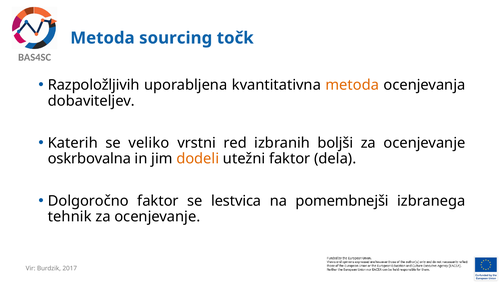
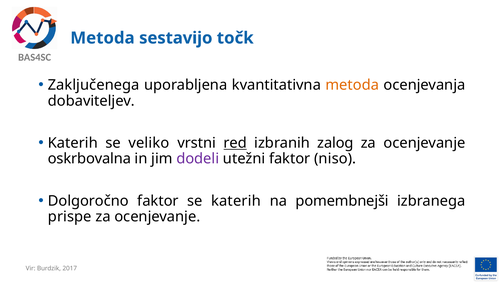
sourcing: sourcing -> sestavijo (176, 38)
Razpoložljivih: Razpoložljivih -> Zaključenega (94, 85)
red underline: none -> present (235, 143)
boljši: boljši -> zalog (335, 143)
dodeli colour: orange -> purple (198, 159)
dela: dela -> niso (335, 159)
se lestvica: lestvica -> katerih (236, 201)
tehnik: tehnik -> prispe (70, 217)
